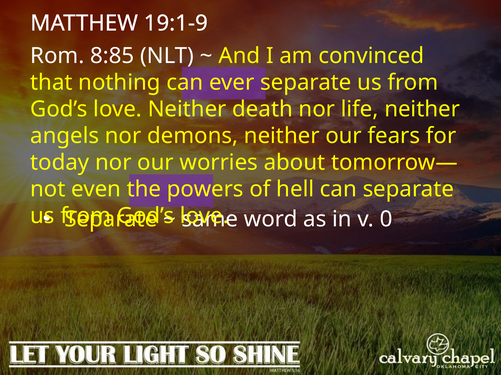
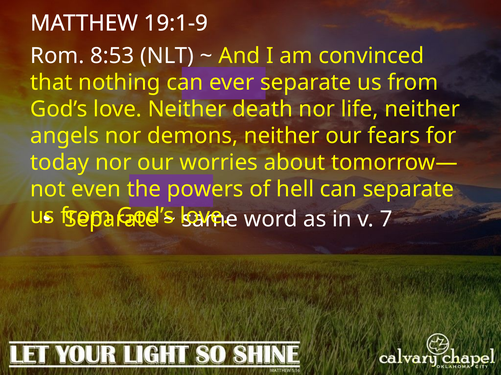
8:85: 8:85 -> 8:53 (112, 56)
0: 0 -> 7 (386, 219)
